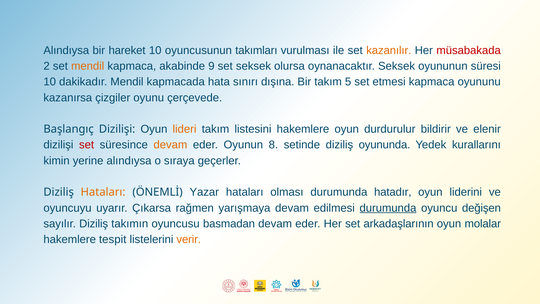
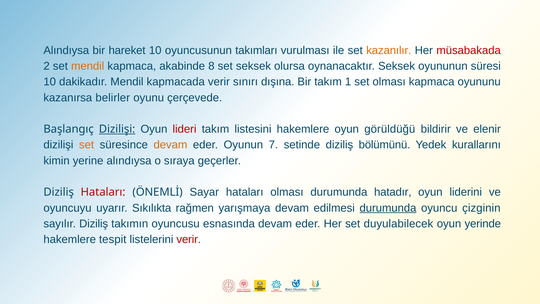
9: 9 -> 8 (211, 66)
kapmacada hata: hata -> verir (219, 82)
5: 5 -> 1 (348, 82)
set etmesi: etmesi -> olması (389, 82)
çizgiler: çizgiler -> belirler (113, 98)
Dizilişi underline: none -> present (117, 129)
lideri colour: orange -> red (185, 129)
durdurulur: durdurulur -> görüldüğü (390, 129)
set colour: red -> orange (87, 145)
8: 8 -> 7 (273, 145)
oyununda: oyununda -> bölümünü (384, 145)
Hataları colour: orange -> red (103, 192)
Yazar: Yazar -> Sayar (204, 192)
Çıkarsa: Çıkarsa -> Sıkılıkta (152, 208)
değişen: değişen -> çizginin (481, 208)
basmadan: basmadan -> esnasında (229, 224)
arkadaşlarının: arkadaşlarının -> duyulabilecek (398, 224)
molalar: molalar -> yerinde (483, 224)
verir colour: orange -> red (189, 239)
